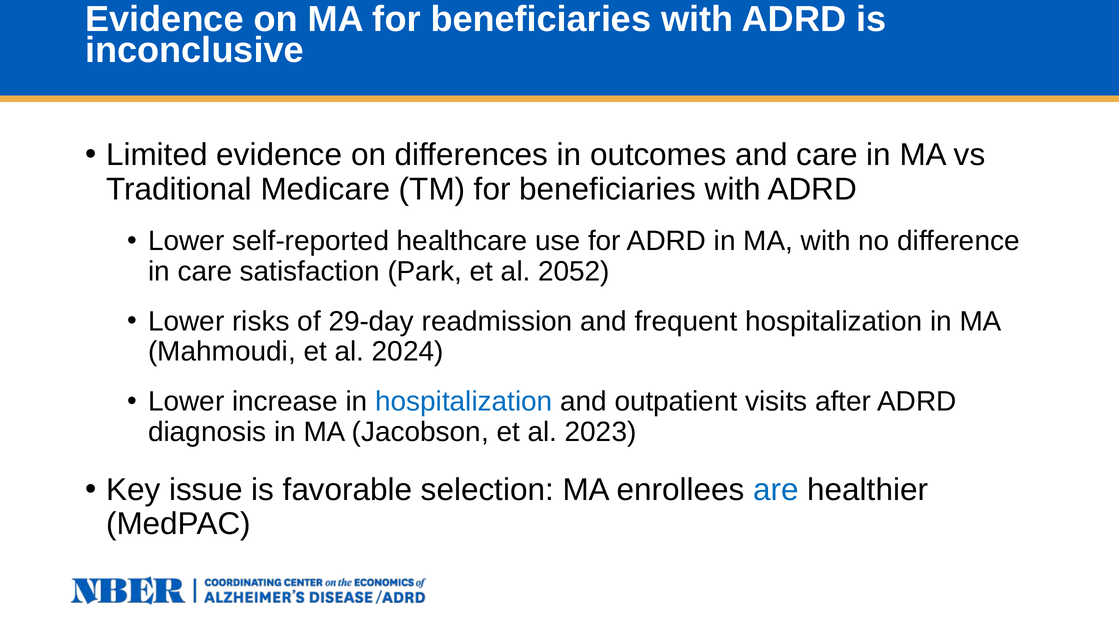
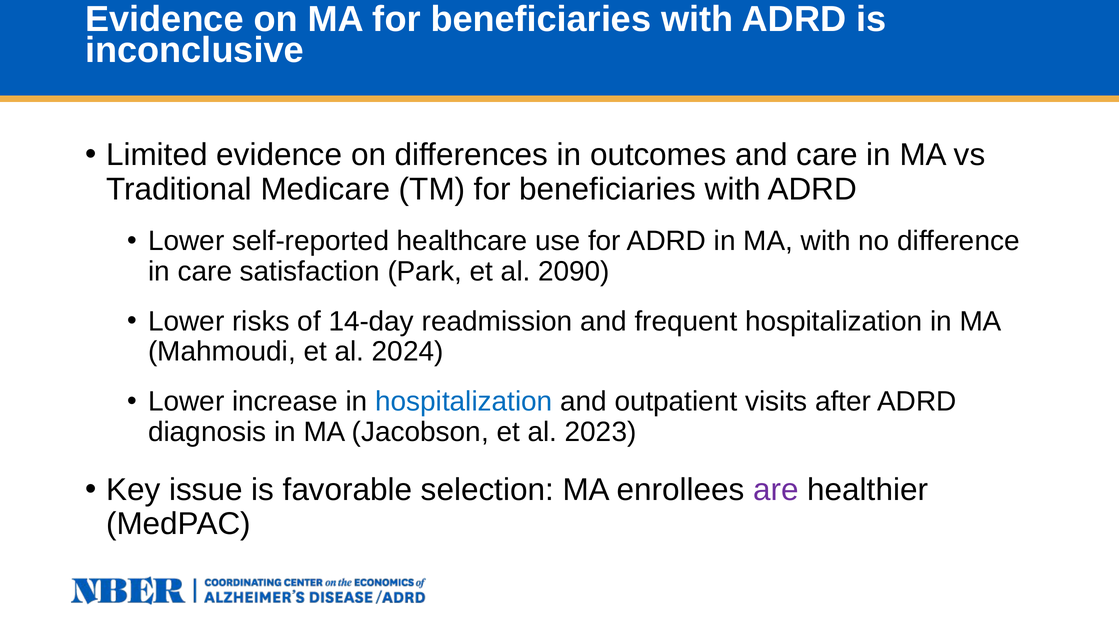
2052: 2052 -> 2090 (574, 271)
29-day: 29-day -> 14-day (371, 321)
are colour: blue -> purple (776, 489)
